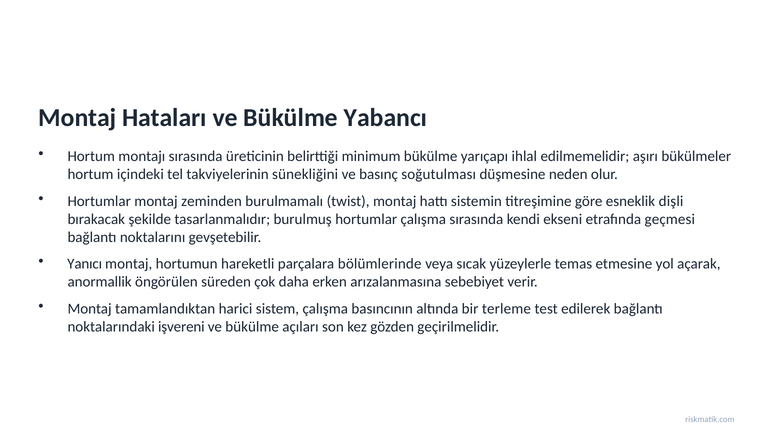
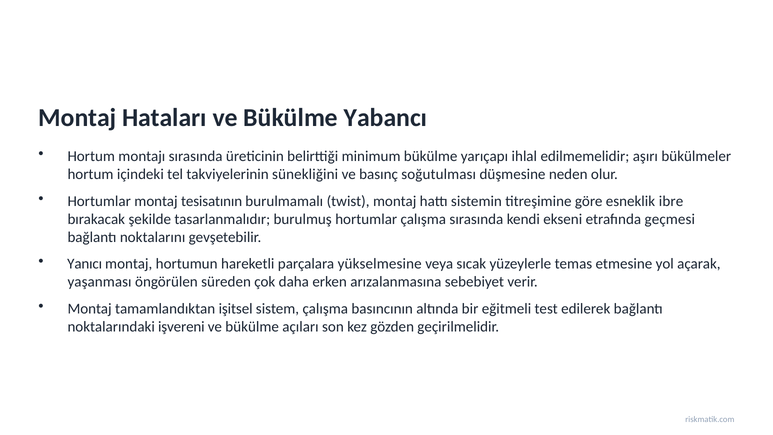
zeminden: zeminden -> tesisatının (212, 201)
dişli: dişli -> ibre (671, 201)
bölümlerinde: bölümlerinde -> yükselmesine (380, 264)
anormallik: anormallik -> yaşanması (100, 282)
harici: harici -> işitsel (236, 309)
terleme: terleme -> eğitmeli (506, 309)
